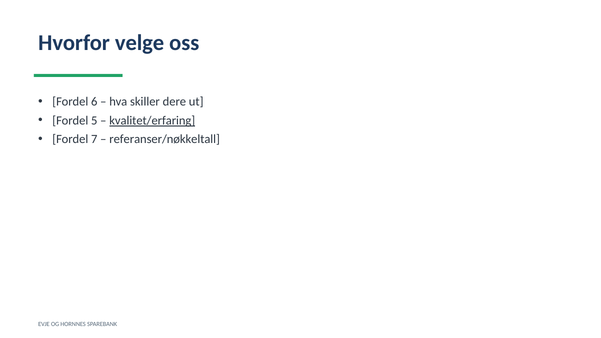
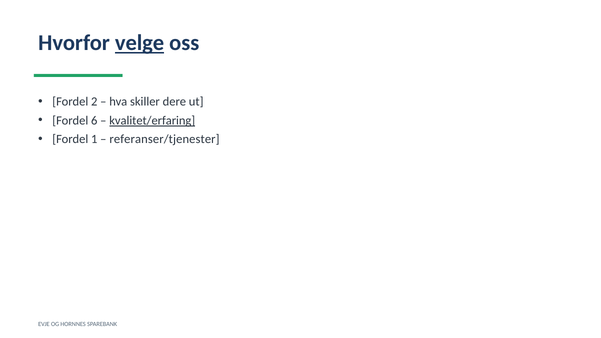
velge underline: none -> present (140, 43)
6: 6 -> 2 (94, 102)
5: 5 -> 6 (94, 121)
7: 7 -> 1 (94, 139)
referanser/nøkkeltall: referanser/nøkkeltall -> referanser/tjenester (165, 139)
